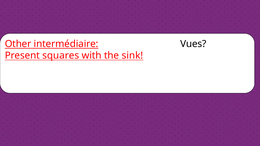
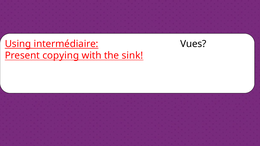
Other: Other -> Using (18, 44)
squares: squares -> copying (61, 56)
